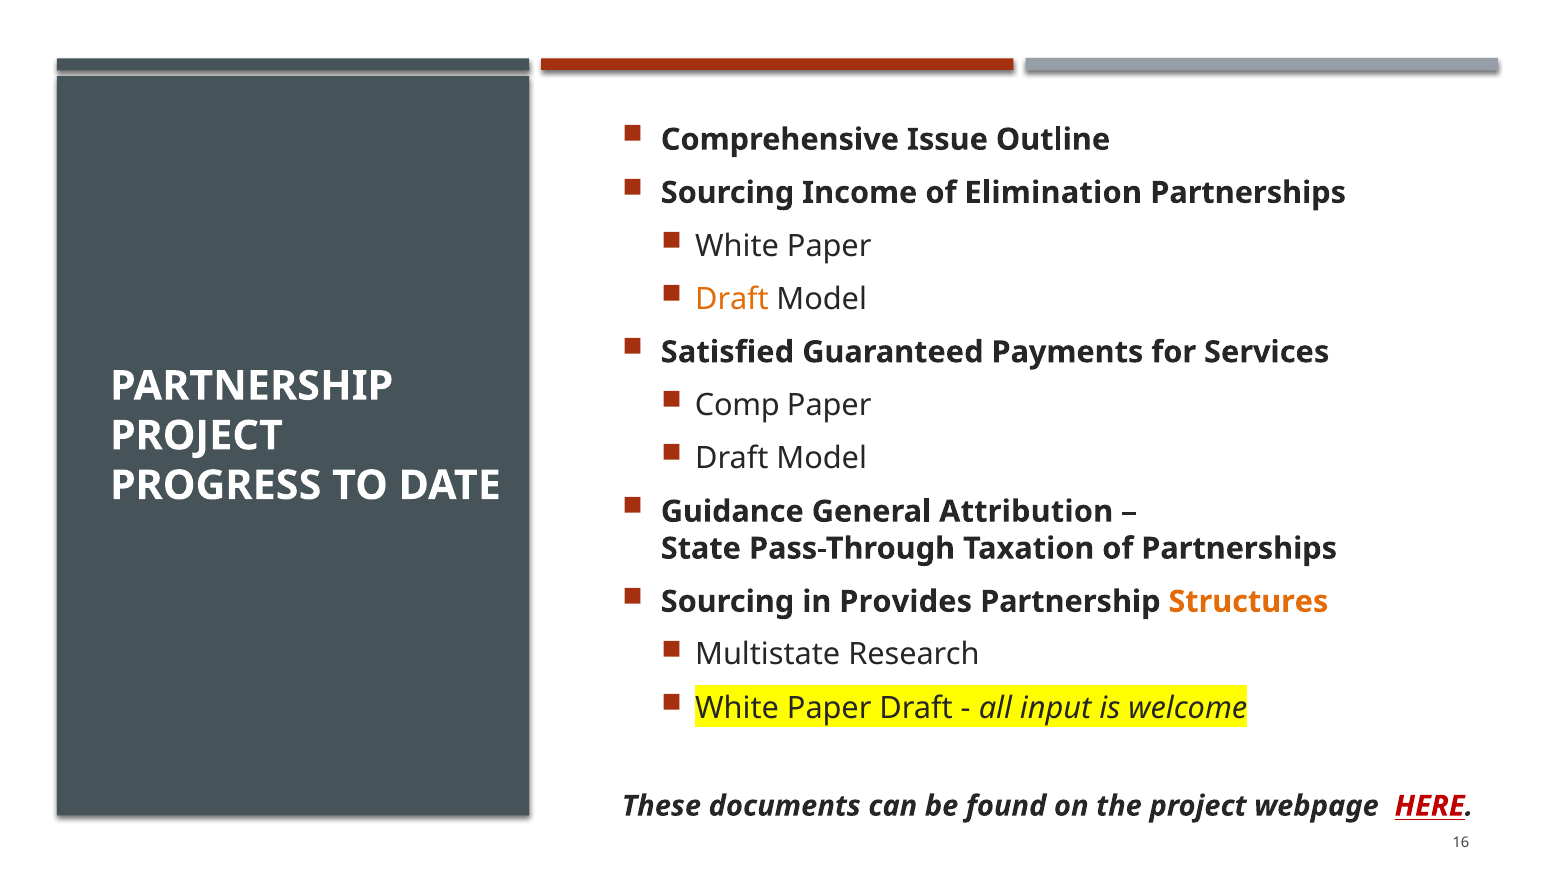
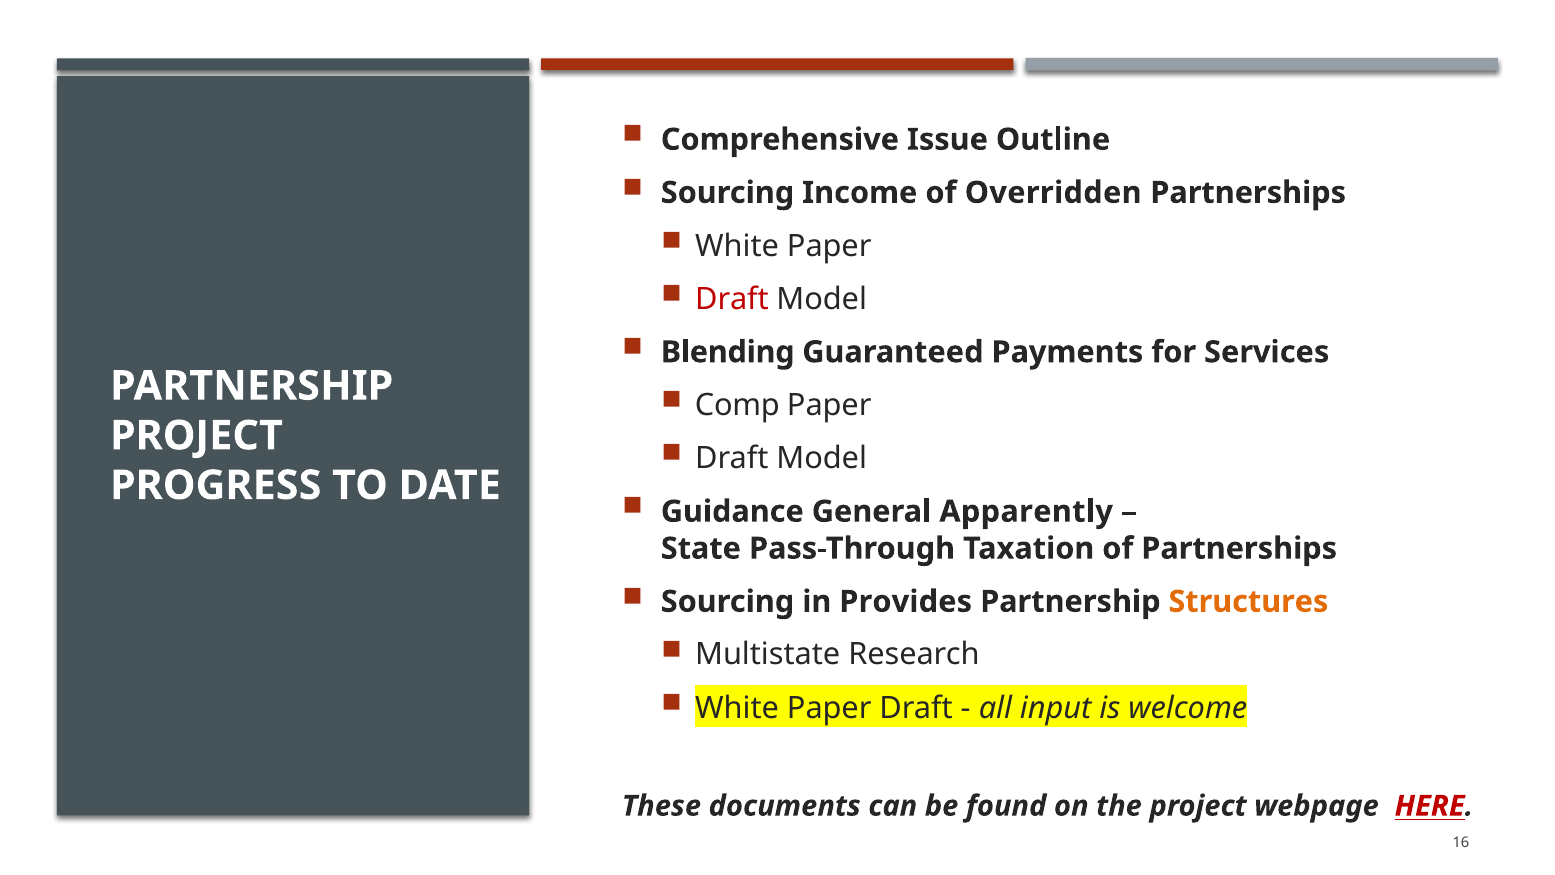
Elimination: Elimination -> Overridden (1053, 193)
Draft colour: orange -> red (732, 299)
Satisfied: Satisfied -> Blending (728, 352)
Attribution: Attribution -> Apparently (1026, 511)
